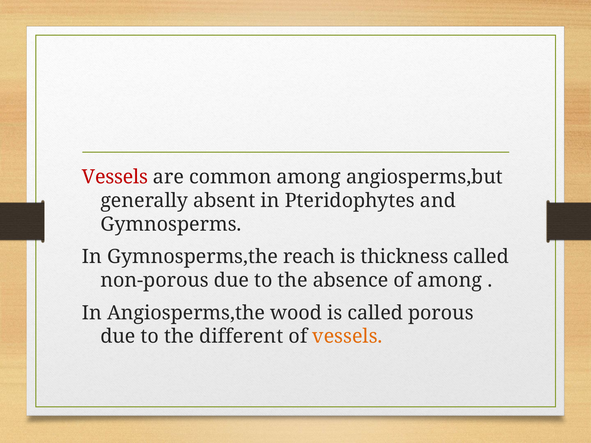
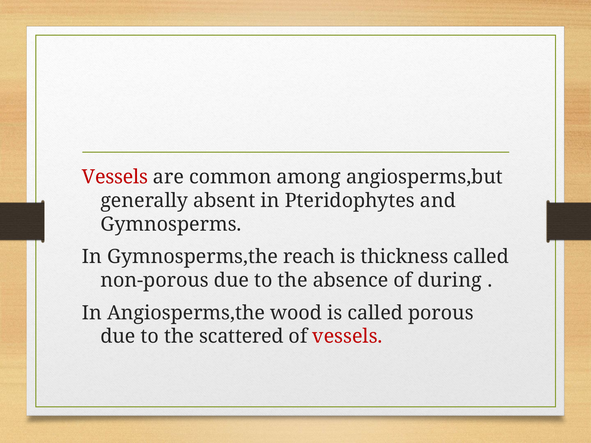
of among: among -> during (450, 281)
different: different -> scattered (241, 337)
vessels colour: orange -> red (347, 337)
